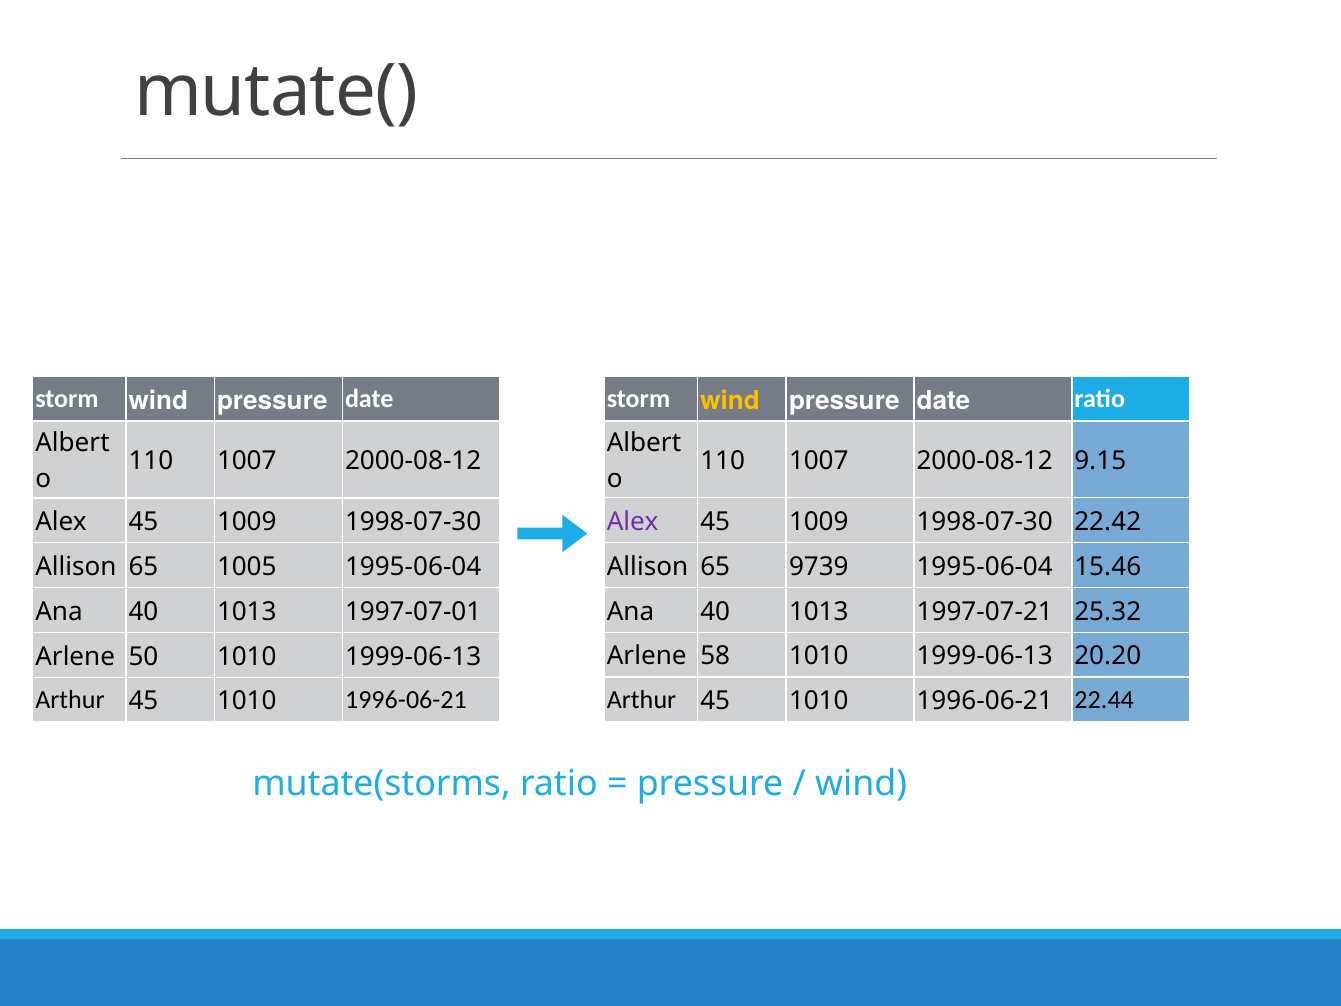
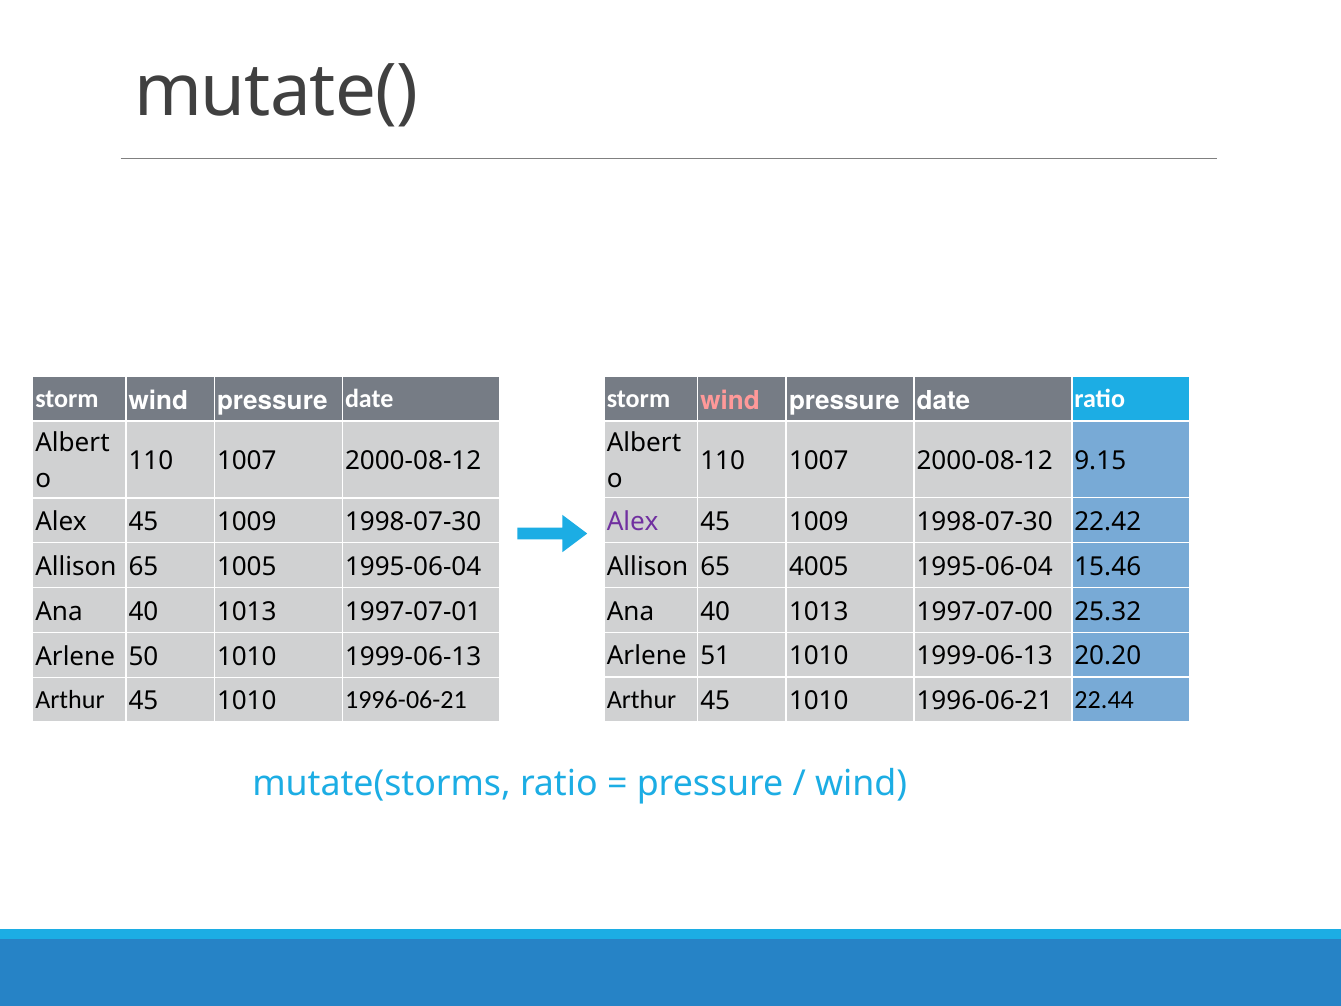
wind colour: yellow -> pink (730, 401)
9739: 9739 -> 4005 (819, 566)
1997-07-21: 1997-07-21 -> 1997-07-00 (985, 611)
58: 58 -> 51 (715, 656)
